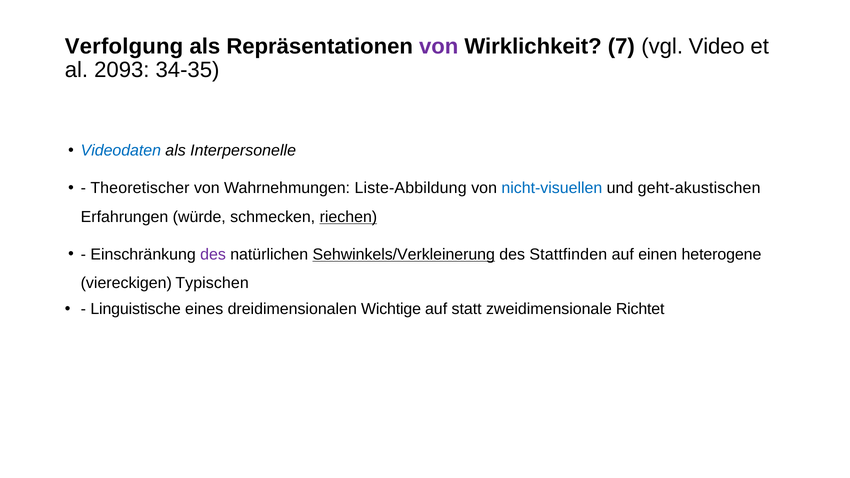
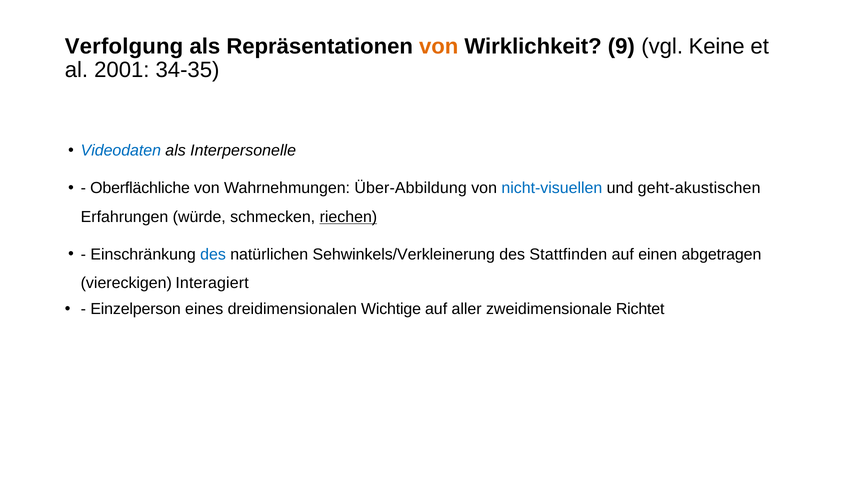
von colour: purple -> orange (439, 46)
7: 7 -> 9 (621, 46)
Video: Video -> Keine (717, 46)
2093: 2093 -> 2001 (122, 70)
Theoretischer: Theoretischer -> Oberflächliche (140, 188)
Liste-Abbildung: Liste-Abbildung -> Über-Abbildung (411, 188)
des colour: purple -> blue (213, 254)
Sehwinkels/Verkleinerung underline: present -> none (404, 254)
heterogene: heterogene -> abgetragen (721, 254)
Typischen: Typischen -> Interagiert (212, 283)
Linguistische: Linguistische -> Einzelperson (136, 309)
statt: statt -> aller (467, 309)
